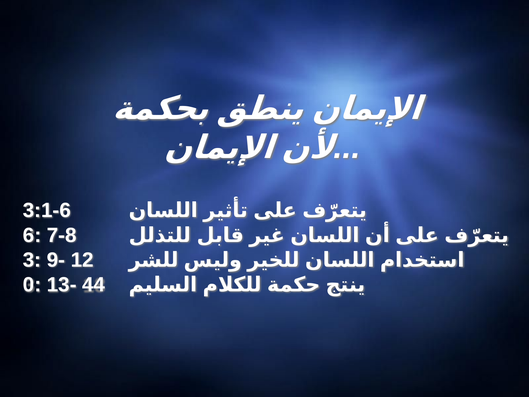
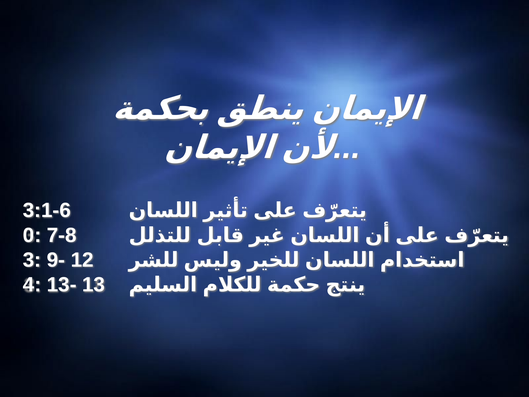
6: 6 -> 0 (32, 235)
0: 0 -> 4 (32, 284)
44: 44 -> 13 (94, 284)
